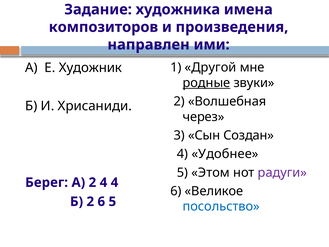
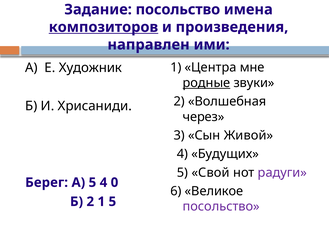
Задание художника: художника -> посольство (178, 10)
композиторов underline: none -> present (103, 27)
Другой: Другой -> Центра (211, 67)
Создан: Создан -> Живой (249, 135)
Удобнее: Удобнее -> Будущих (225, 154)
Этом: Этом -> Свой (211, 172)
А 2: 2 -> 5 (92, 182)
4 4: 4 -> 0 (114, 182)
2 6: 6 -> 1 (101, 201)
посольство colour: blue -> purple (221, 206)
